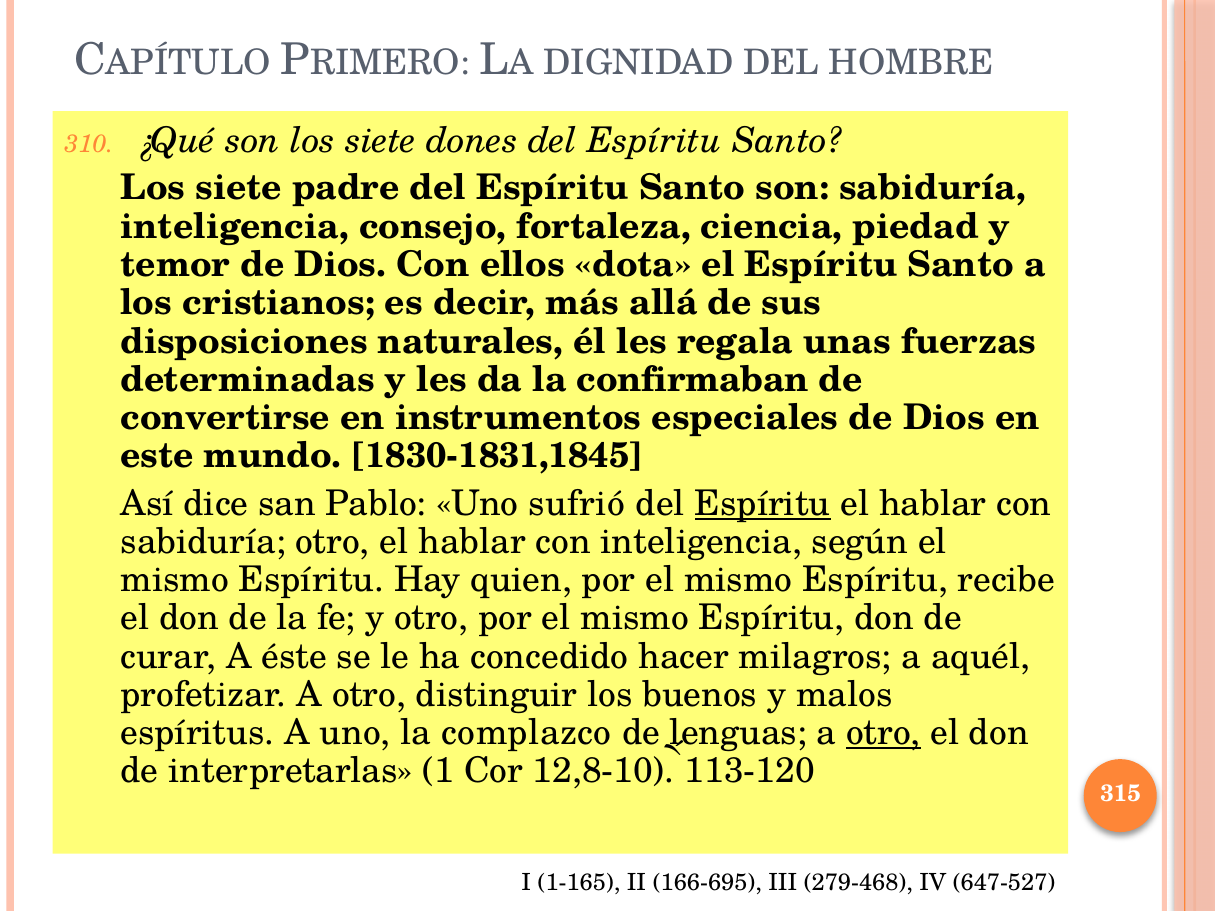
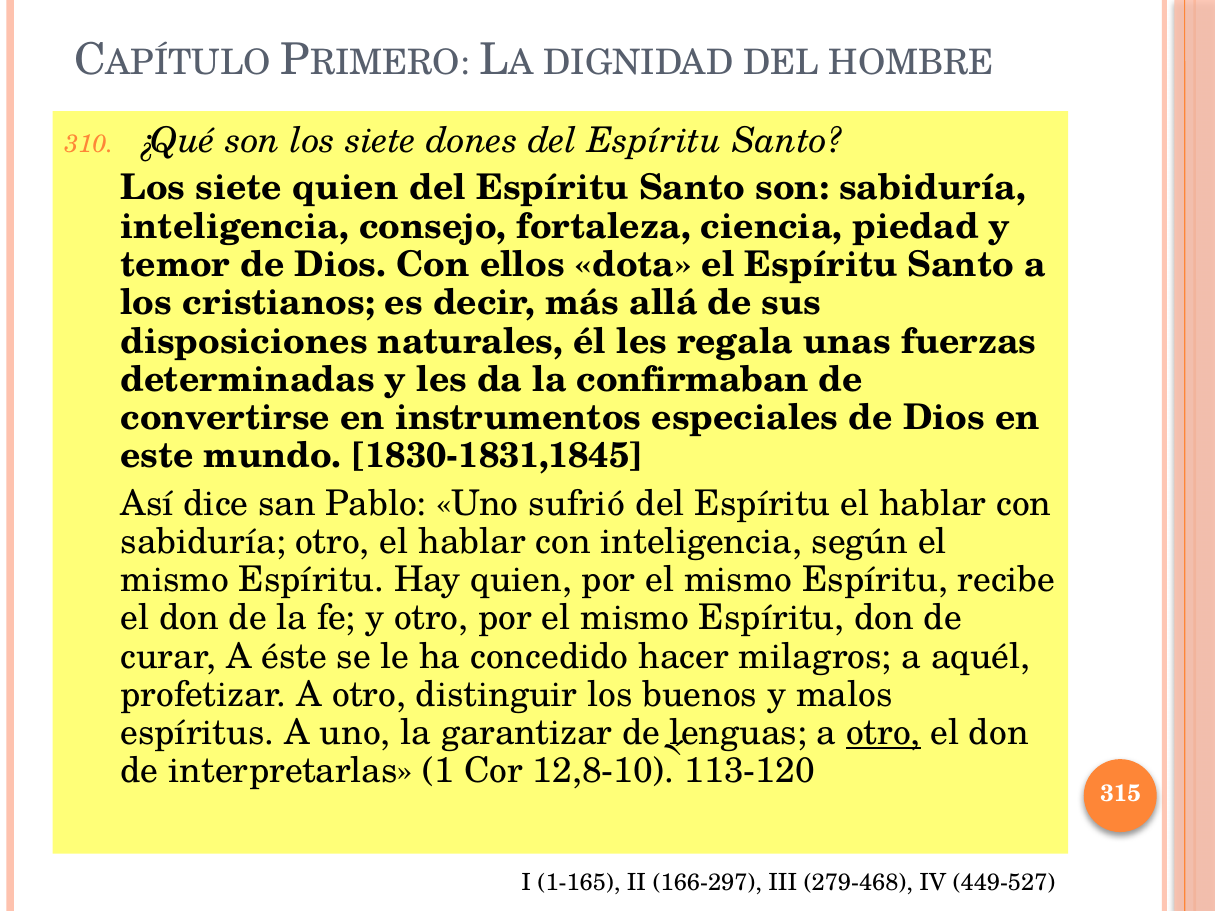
siete padre: padre -> quien (346, 188)
Espíritu underline: present -> none (763, 504)
complazco: complazco -> garantizar (527, 733)
166-695: 166-695 -> 166-297 (707, 883)
647-527: 647-527 -> 449-527 (1004, 883)
